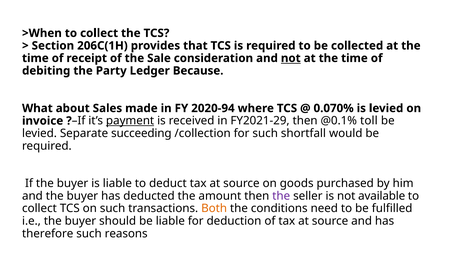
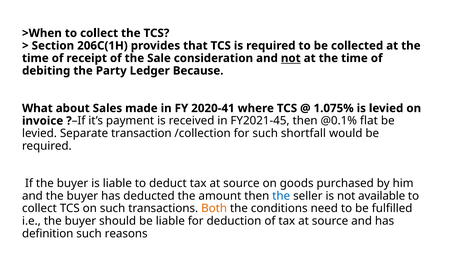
2020-94: 2020-94 -> 2020-41 (213, 108)
0.070%: 0.070% -> 1.075% (334, 108)
payment underline: present -> none (130, 121)
FY2021-29: FY2021-29 -> FY2021-45 (260, 121)
toll: toll -> flat (369, 121)
succeeding: succeeding -> transaction (141, 133)
the colour: purple -> blue (281, 196)
therefore: therefore -> definition (48, 233)
